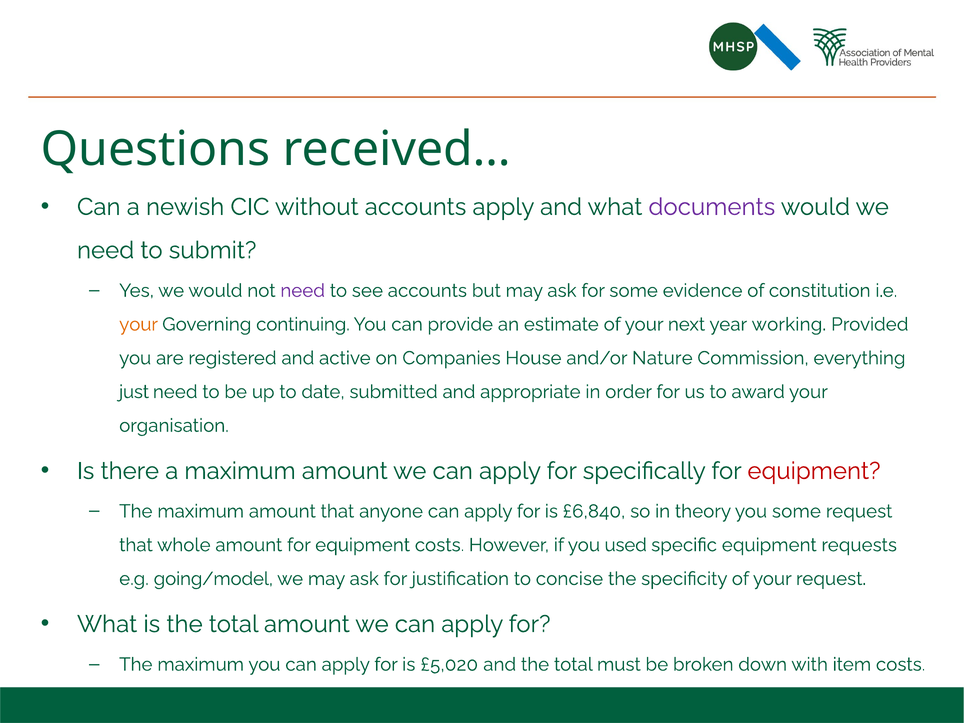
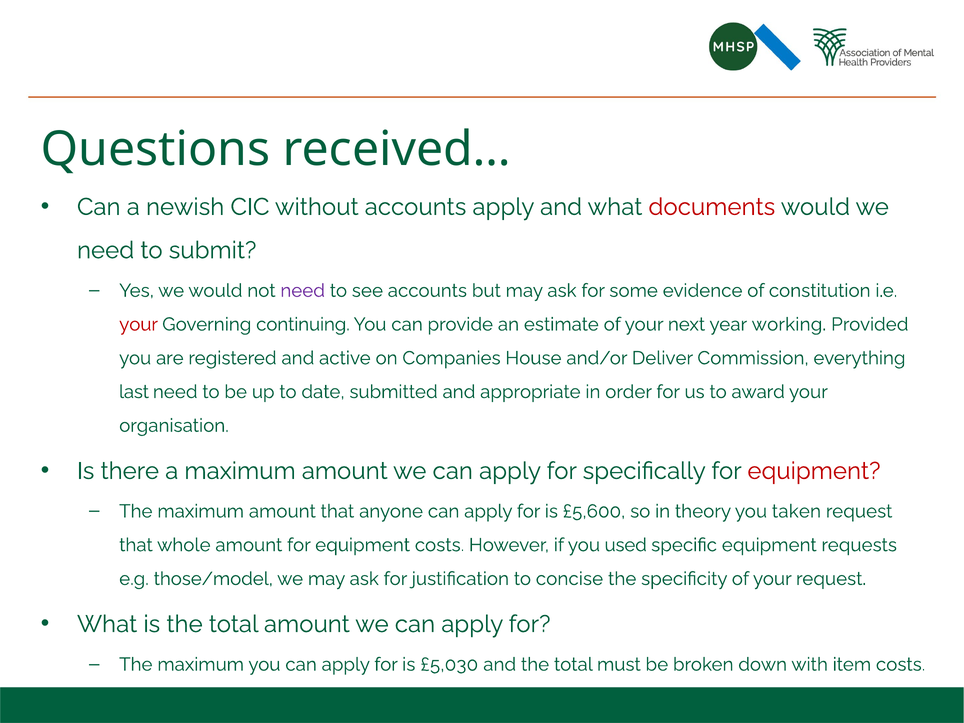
documents colour: purple -> red (712, 207)
your colour: orange -> red (139, 324)
Nature: Nature -> Deliver (662, 358)
just: just -> last (134, 392)
£6,840: £6,840 -> £5,600 (594, 511)
you some: some -> taken (796, 511)
going/model: going/model -> those/model (213, 579)
£5,020: £5,020 -> £5,030 (449, 664)
